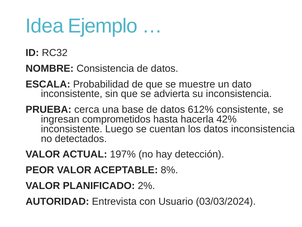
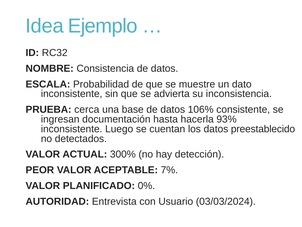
612%: 612% -> 106% (201, 109)
comprometidos: comprometidos -> documentación (116, 119)
42%: 42% -> 93% (227, 119)
datos inconsistencia: inconsistencia -> preestablecido (263, 129)
197%: 197% -> 300% (123, 154)
8%: 8% -> 7% (169, 170)
2%: 2% -> 0% (146, 185)
